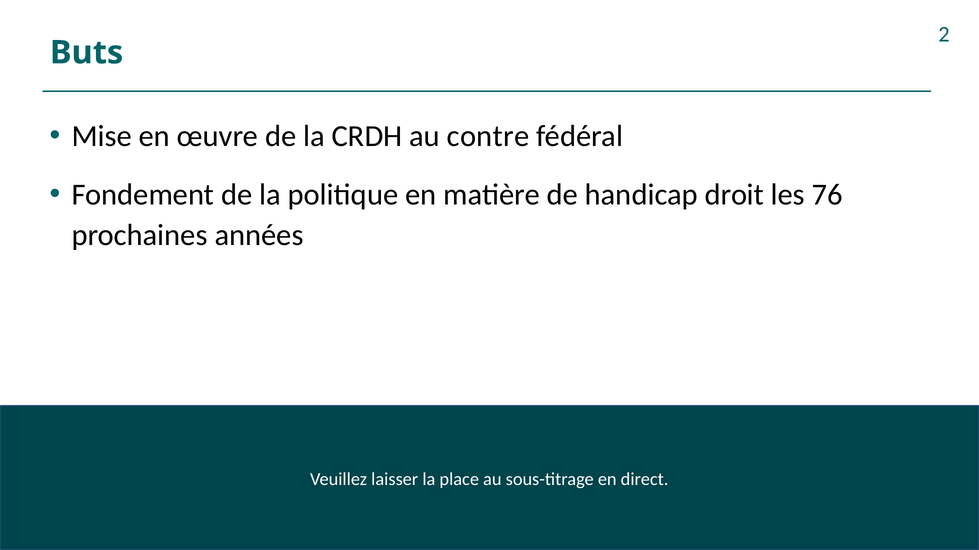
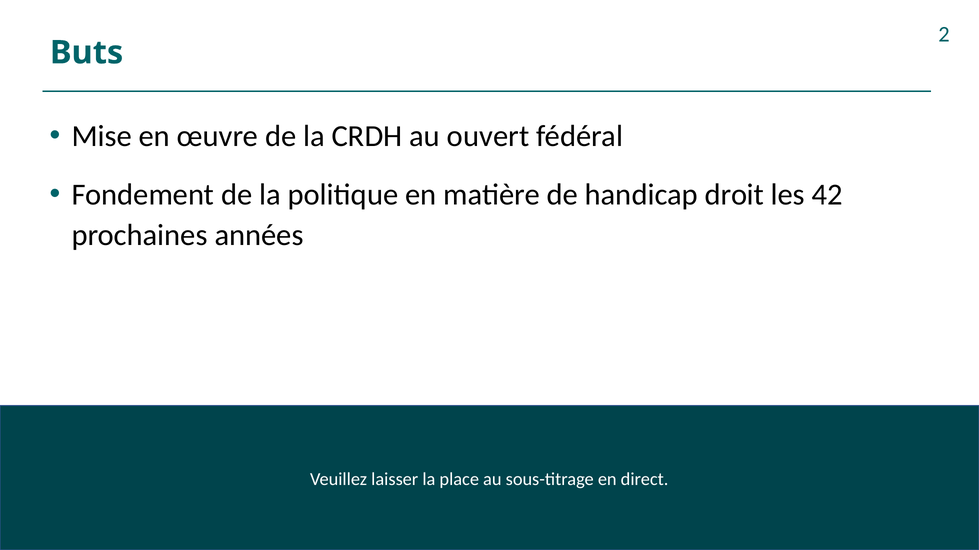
contre: contre -> ouvert (488, 136)
76: 76 -> 42 (827, 195)
